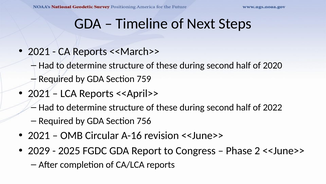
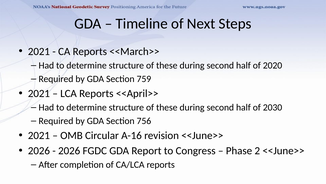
2022: 2022 -> 2030 (273, 107)
2029: 2029 -> 2026 (39, 150)
2025: 2025 -> 2026 (69, 150)
